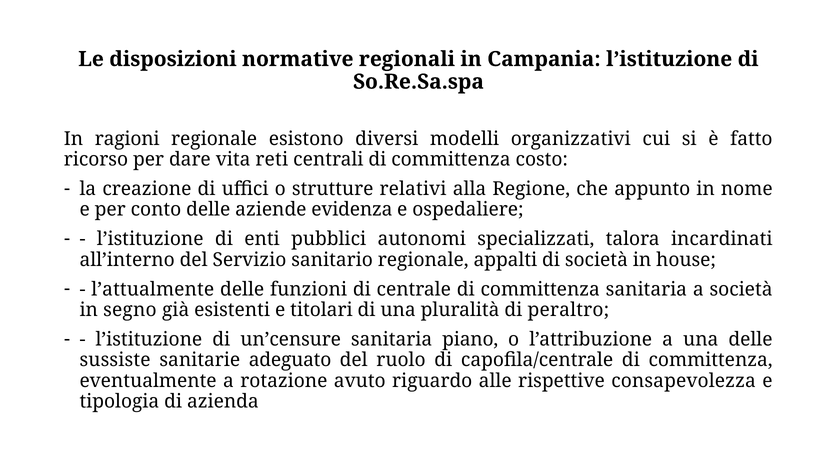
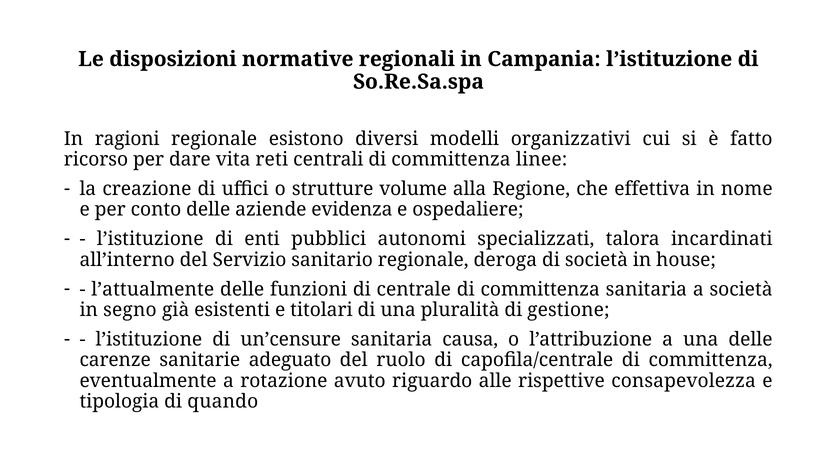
costo: costo -> linee (542, 159)
relativi: relativi -> volume (413, 189)
appunto: appunto -> effettiva (652, 189)
appalti: appalti -> deroga (505, 260)
peraltro: peraltro -> gestione (568, 310)
piano: piano -> causa (470, 339)
sussiste: sussiste -> carenze (115, 360)
azienda: azienda -> quando (223, 401)
